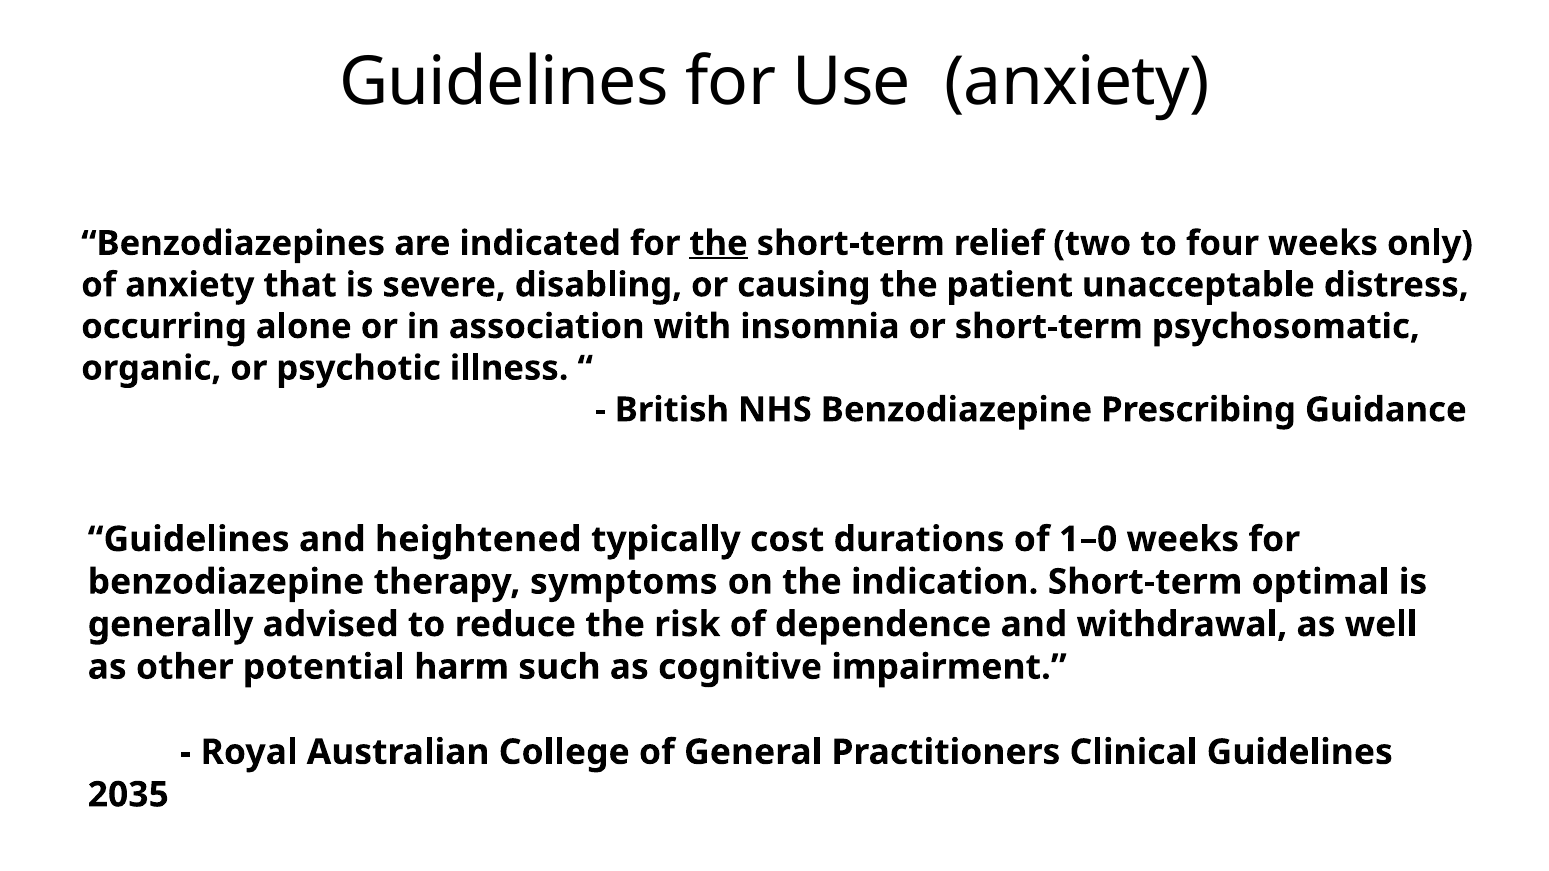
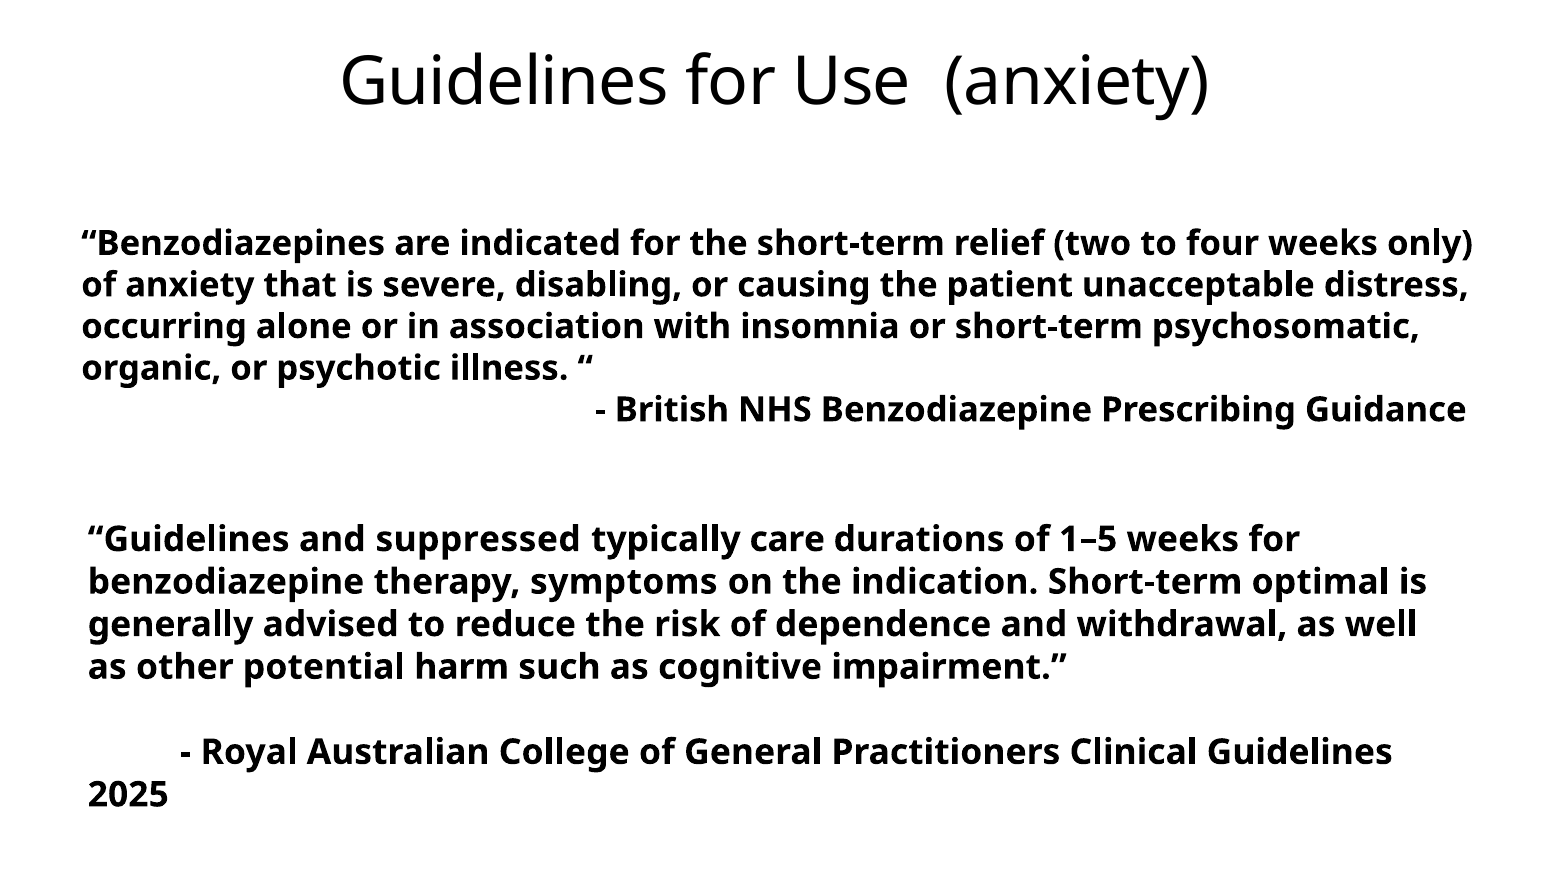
the underline: present -> none (719, 243)
heightened: heightened -> suppressed (478, 540)
cost: cost -> care (787, 540)
1–0: 1–0 -> 1–5 (1088, 540)
2035: 2035 -> 2025 (128, 795)
